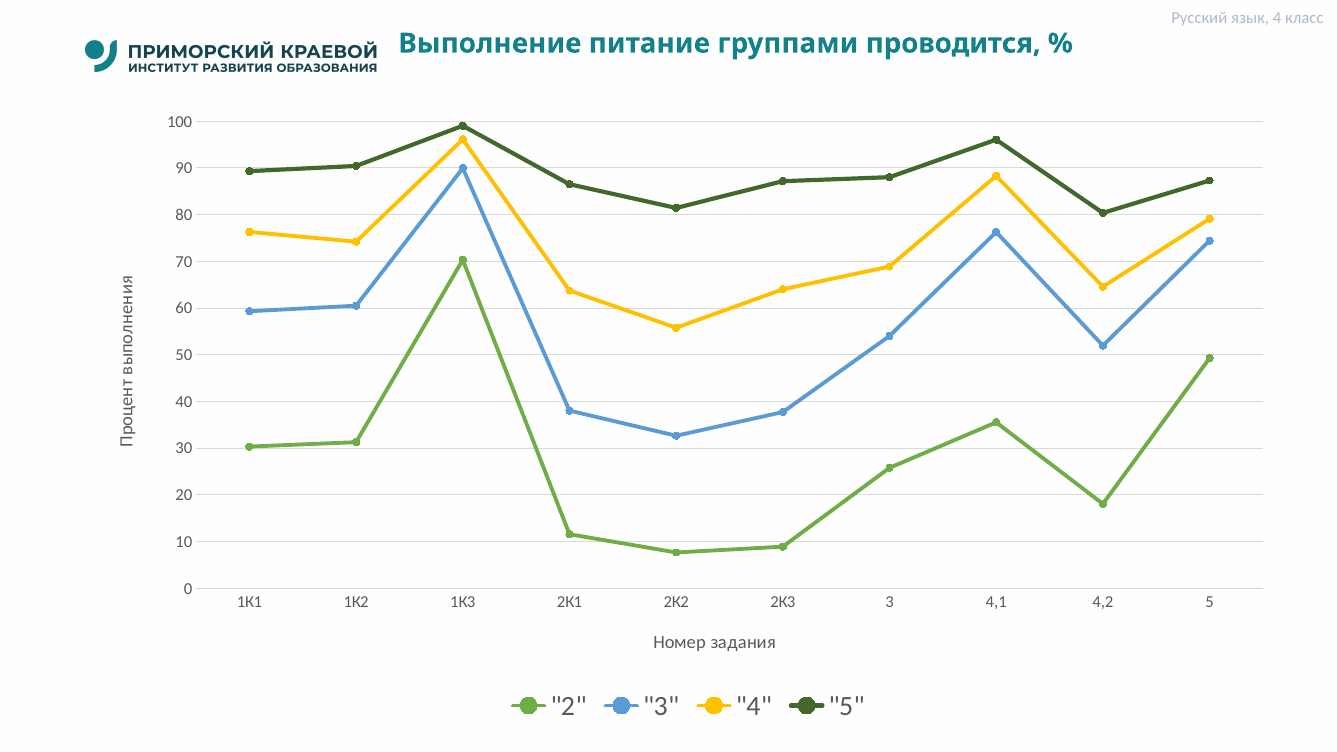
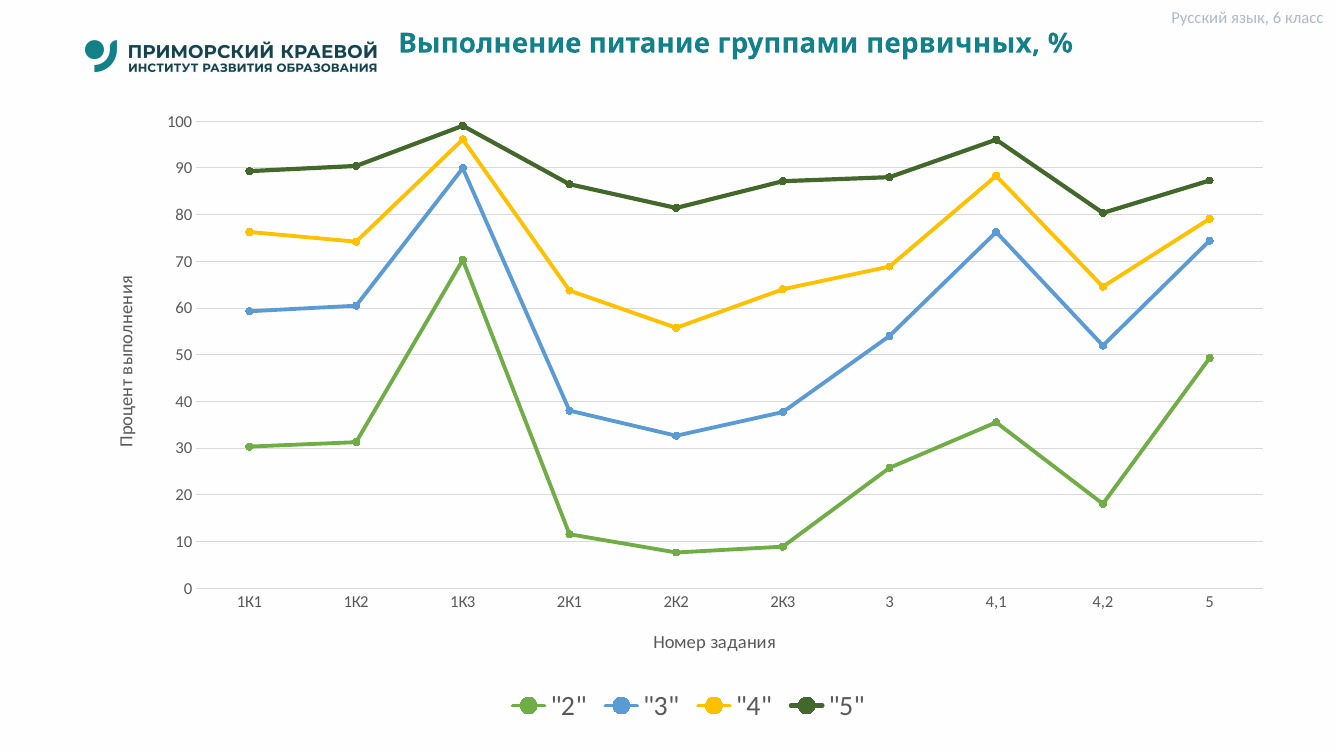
язык 4: 4 -> 6 (1277, 18)
проводится: проводится -> первичных (953, 43)
